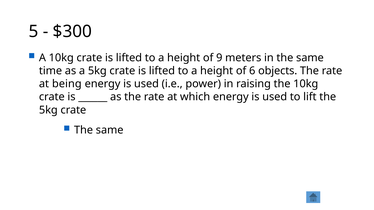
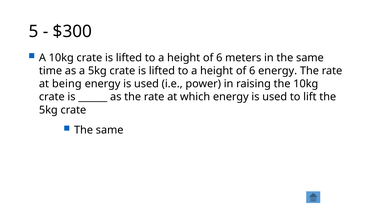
9: 9 -> 6 (219, 58)
6 objects: objects -> energy (278, 71)
